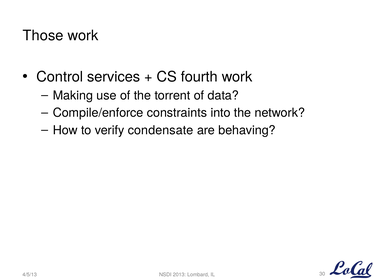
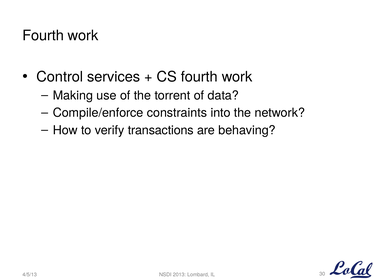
Those: Those -> Fourth (43, 36)
condensate: condensate -> transactions (161, 131)
